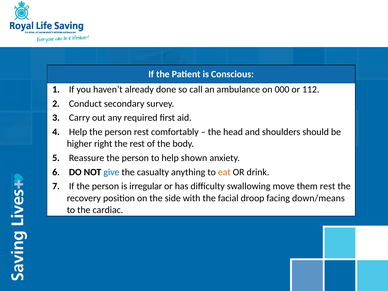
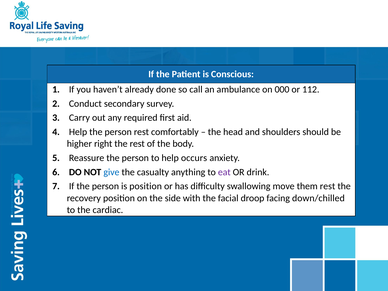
shown: shown -> occurs (194, 158)
eat colour: orange -> purple (224, 172)
is irregular: irregular -> position (146, 186)
down/means: down/means -> down/chilled (318, 198)
